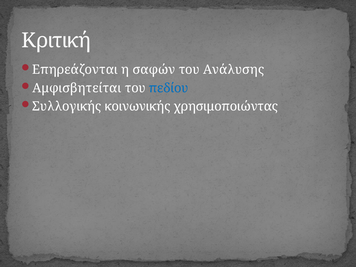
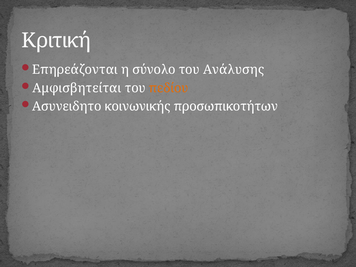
σαφών: σαφών -> σύνολο (154, 70)
πεδίου colour: blue -> orange (169, 88)
Συλλογικής: Συλλογικής -> Ασυνειδητο (67, 106)
χρησιμοποιώντας: χρησιμοποιώντας -> προσωπικοτήτων (226, 106)
